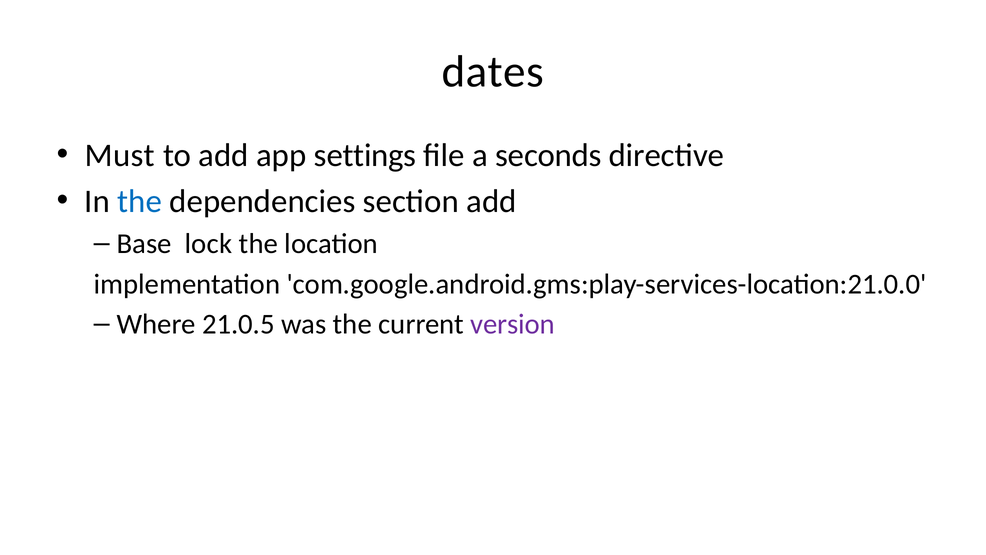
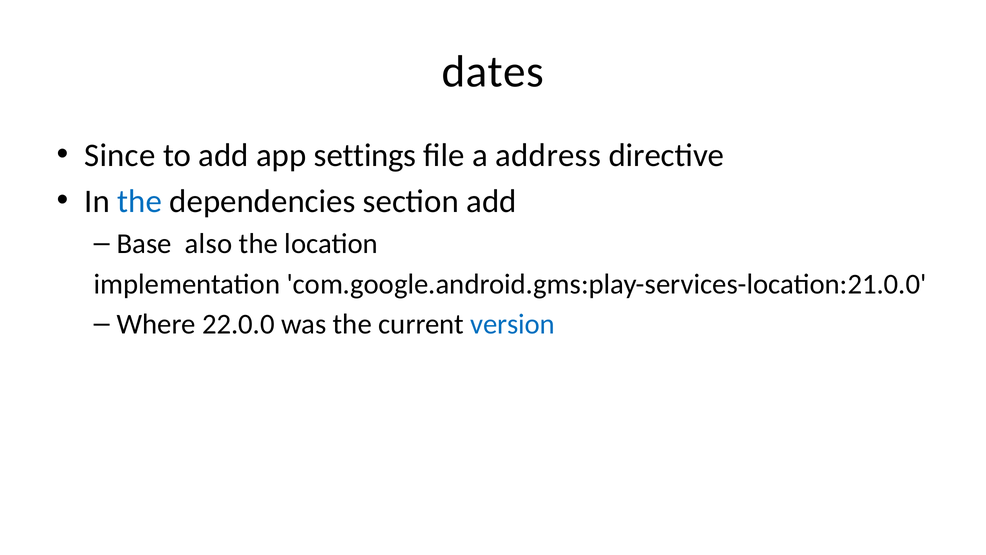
Must: Must -> Since (120, 155)
seconds: seconds -> address (548, 155)
lock: lock -> also (208, 244)
21.0.5: 21.0.5 -> 22.0.0 (238, 324)
version colour: purple -> blue (513, 324)
